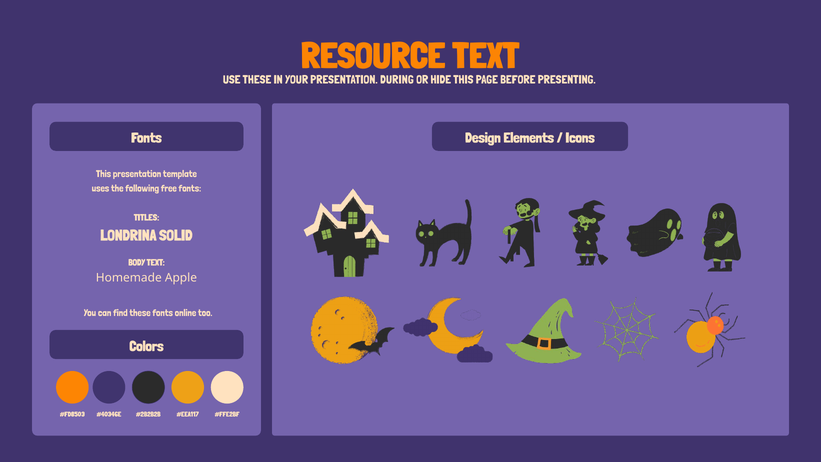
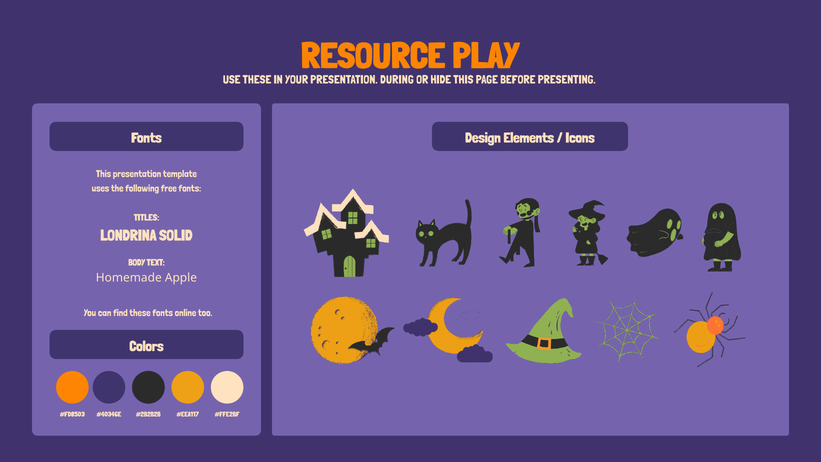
RESOURCE TEXT: TEXT -> PLAY (486, 56)
